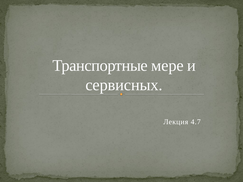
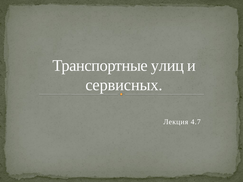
мере: мере -> улиц (167, 66)
